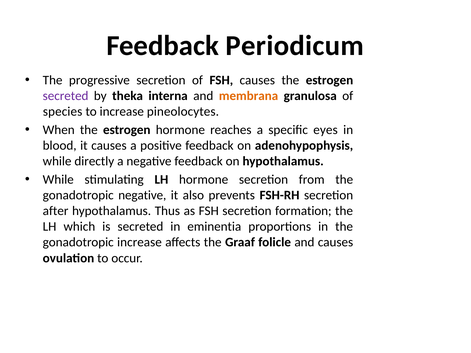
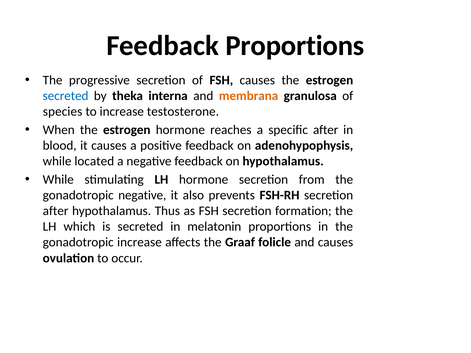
Feedback Periodicum: Periodicum -> Proportions (295, 46)
secreted colour: purple -> blue (66, 96)
pineolocytes: pineolocytes -> testosterone (183, 112)
specific eyes: eyes -> after (326, 130)
directly: directly -> located (94, 161)
eminentia: eminentia -> melatonin (214, 227)
